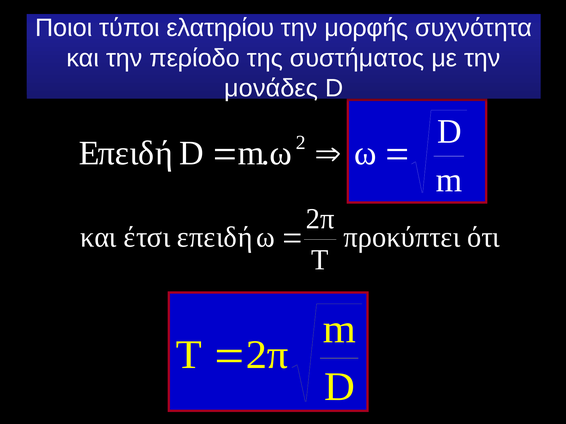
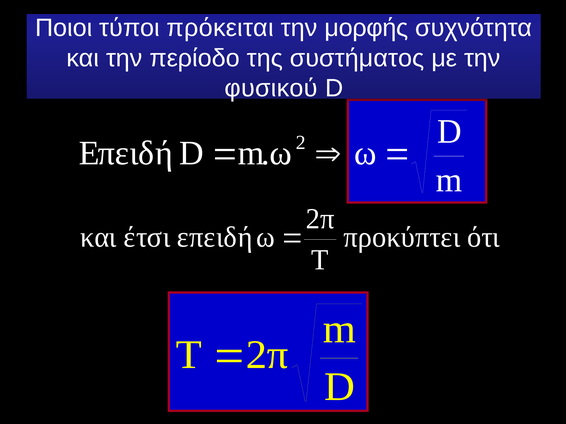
ελατηρίου: ελατηρίου -> πρόκειται (220, 28)
μονάδες: μονάδες -> φυσικού (271, 88)
